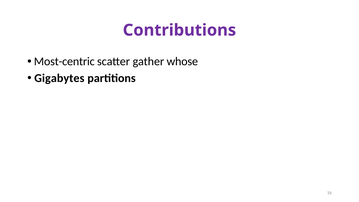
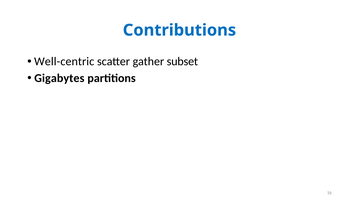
Contributions colour: purple -> blue (179, 30)
Most-centric: Most-centric -> Well-centric (64, 61)
whose: whose -> subset (182, 61)
